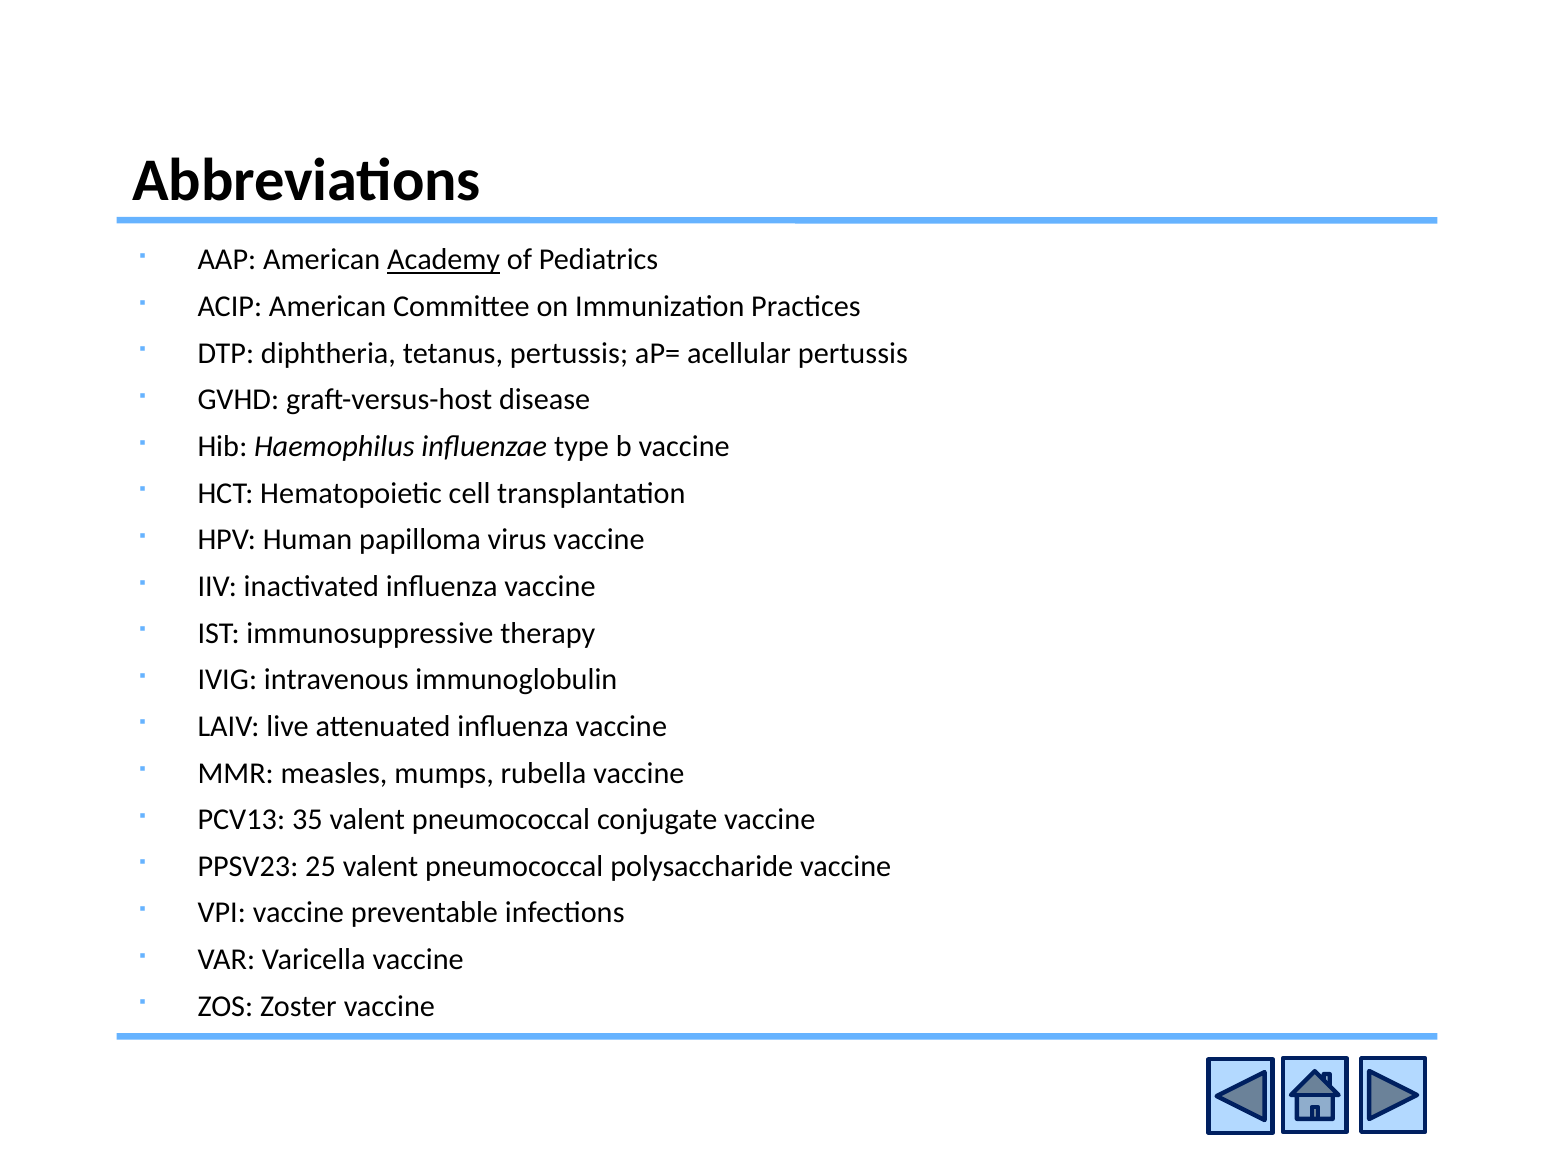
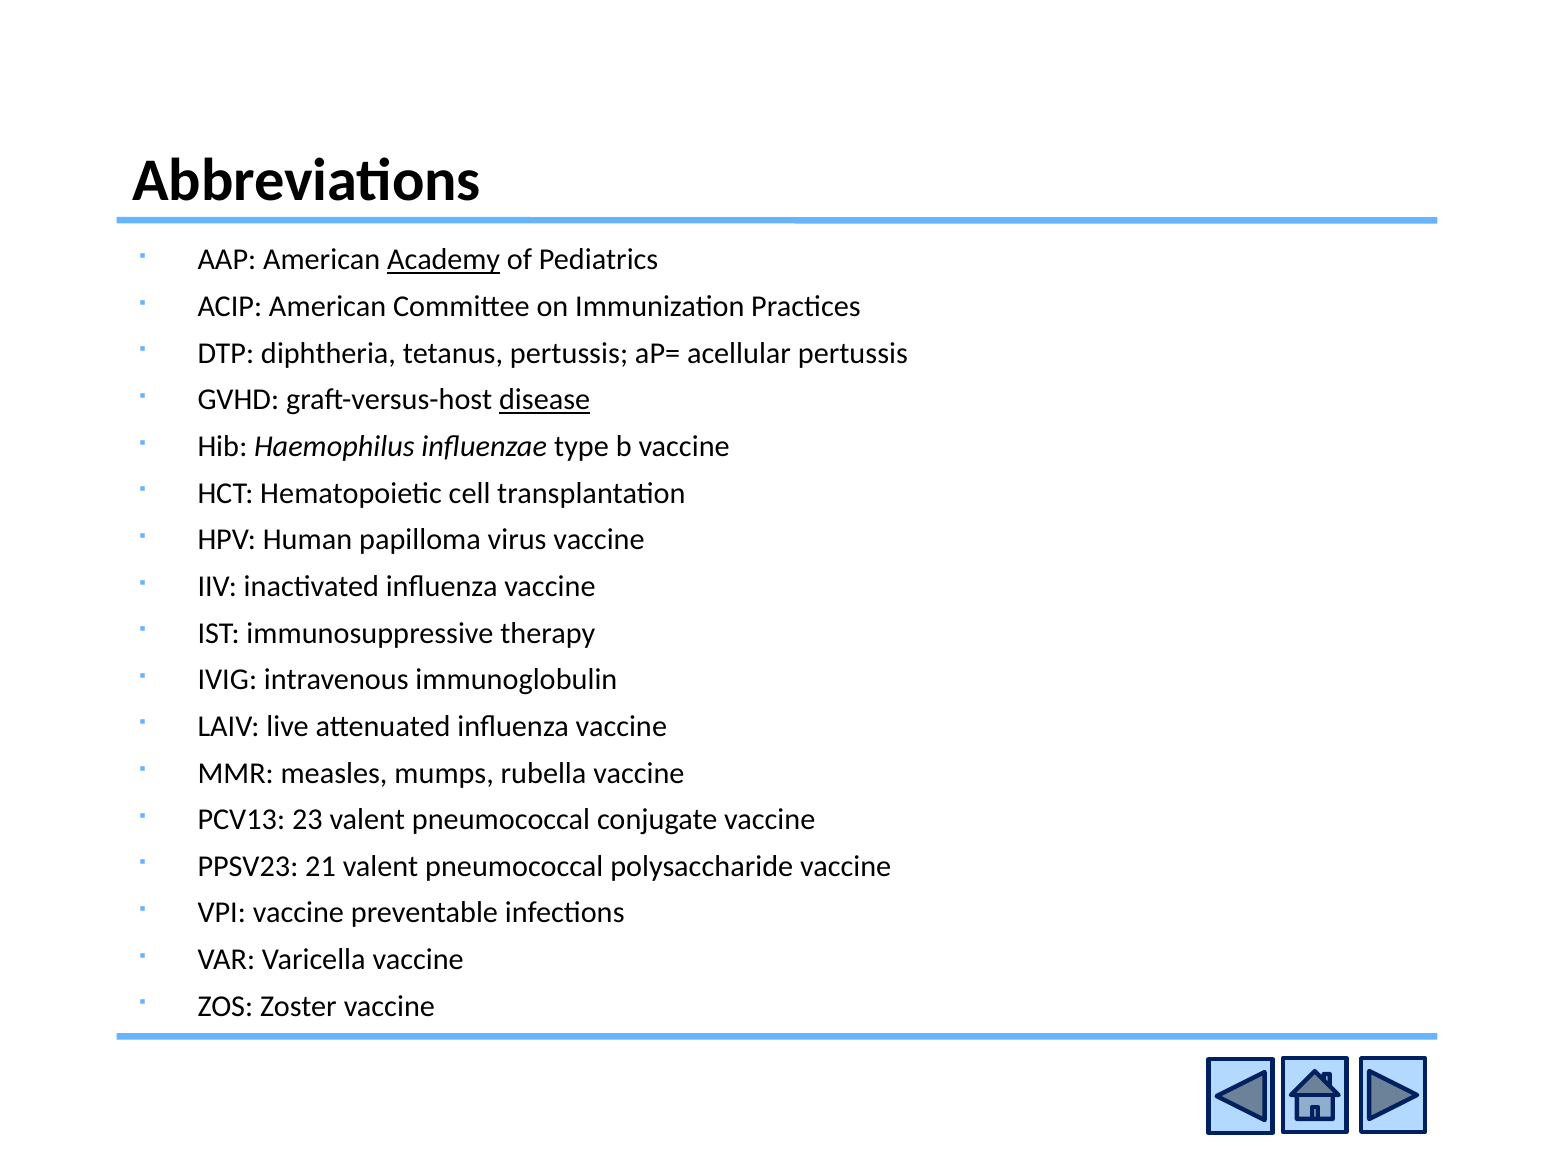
disease underline: none -> present (545, 400)
35: 35 -> 23 (307, 819)
25: 25 -> 21 (321, 866)
